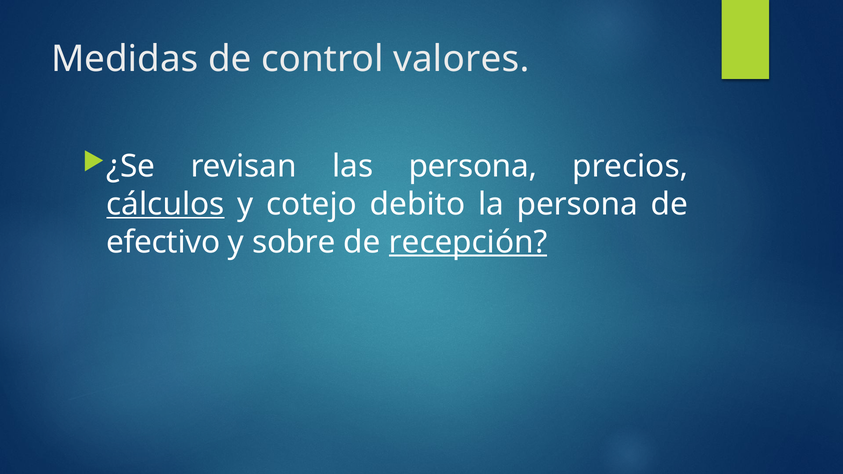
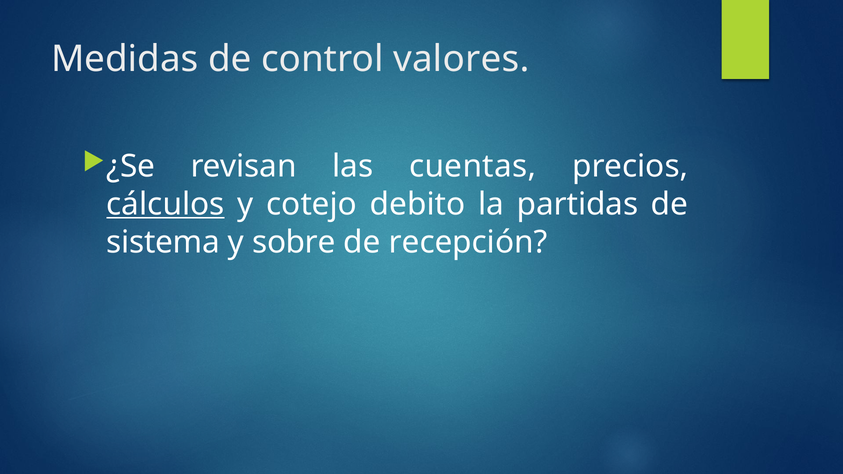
las persona: persona -> cuentas (473, 166)
la persona: persona -> partidas (578, 204)
efectivo: efectivo -> sistema (163, 242)
recepción underline: present -> none (468, 242)
